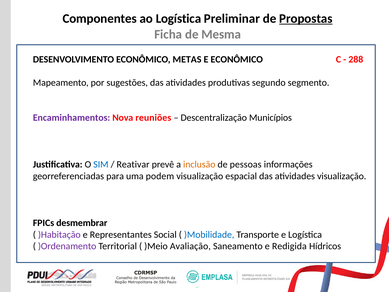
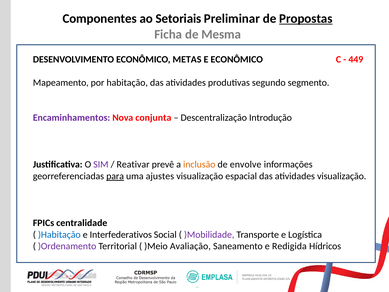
ao Logística: Logística -> Setoriais (178, 19)
288: 288 -> 449 (356, 59)
sugestões: sugestões -> habitação (127, 83)
reuniões: reuniões -> conjunta (153, 118)
Municípios: Municípios -> Introdução (270, 118)
SIM colour: blue -> purple (101, 164)
pessoas: pessoas -> envolve (246, 164)
para underline: none -> present (115, 176)
podem: podem -> ajustes (160, 176)
desmembrar: desmembrar -> centralidade (82, 223)
)Habitação colour: purple -> blue (59, 234)
Representantes: Representantes -> Interfederativos (121, 234)
)Mobilidade colour: blue -> purple (209, 234)
